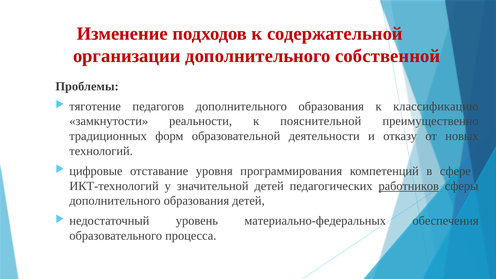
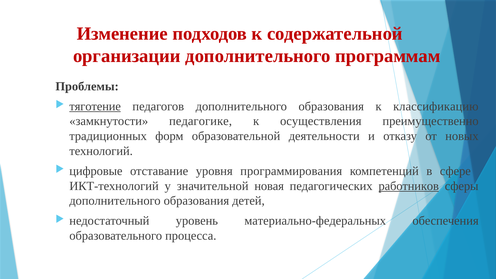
собственной: собственной -> программам (388, 56)
тяготение underline: none -> present (95, 106)
реальности: реальности -> педагогике (201, 121)
пояснительной: пояснительной -> осуществления (321, 121)
значительной детей: детей -> новая (269, 186)
